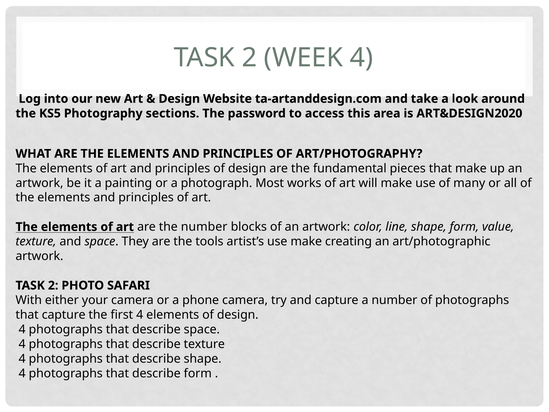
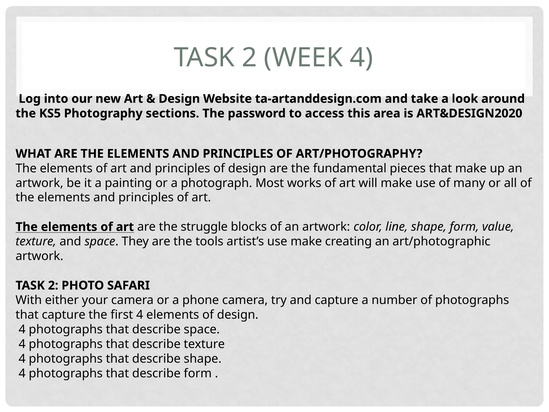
the number: number -> struggle (204, 227)
